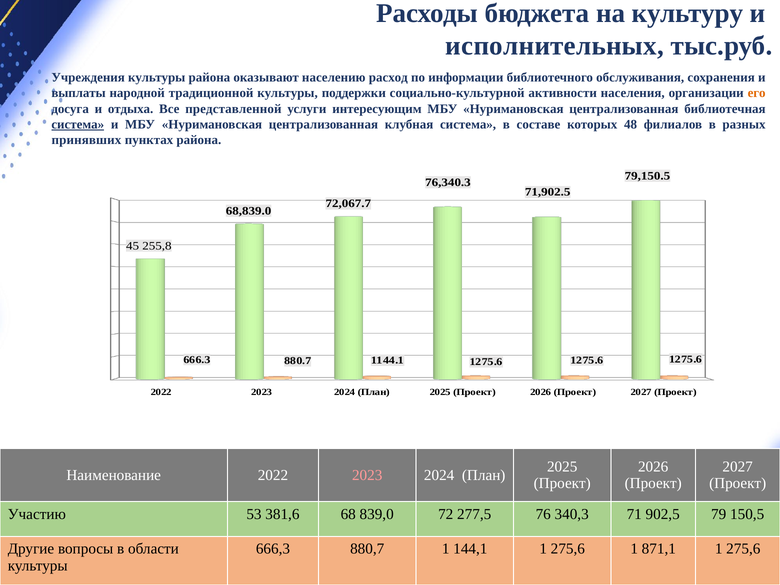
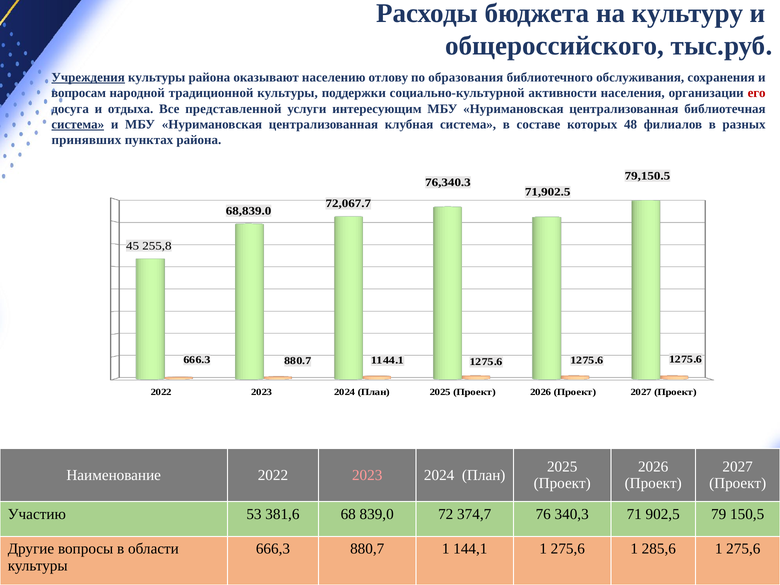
исполнительных: исполнительных -> общероссийского (555, 46)
Учреждения underline: none -> present (88, 78)
расход: расход -> отлову (388, 78)
информации: информации -> образования (466, 78)
выплаты: выплаты -> вопросам (79, 93)
его colour: orange -> red (757, 93)
277,5: 277,5 -> 374,7 (474, 514)
871,1: 871,1 -> 285,6 (659, 549)
